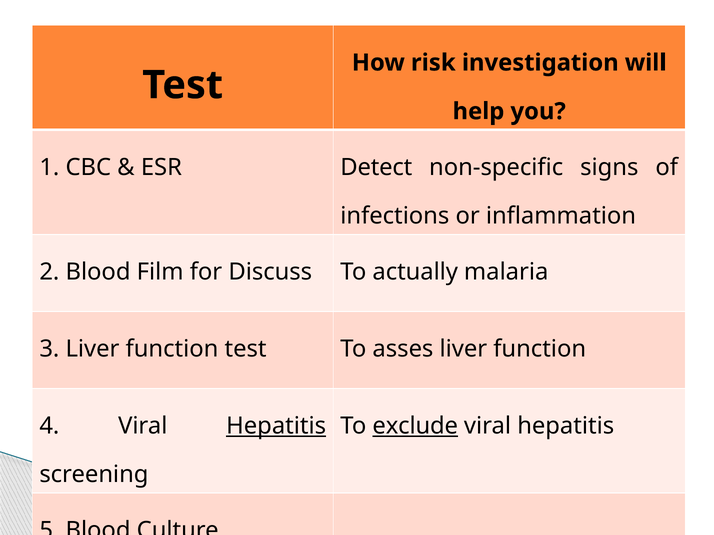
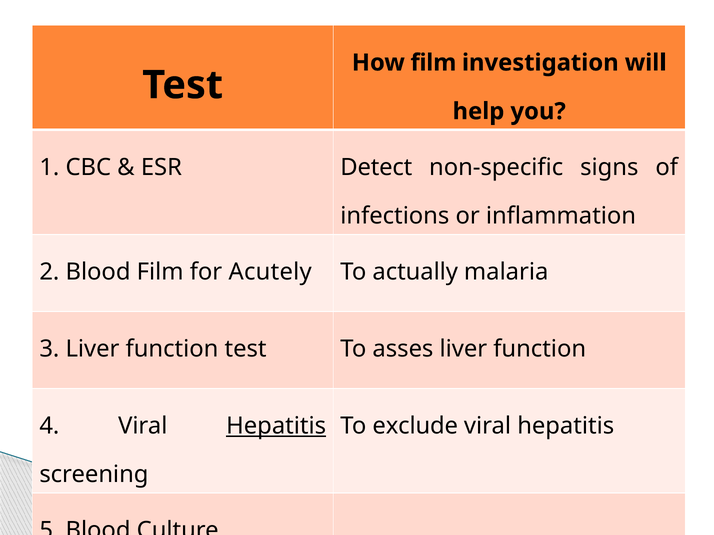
How risk: risk -> film (433, 63)
Discuss: Discuss -> Acutely (270, 272)
exclude underline: present -> none (415, 426)
